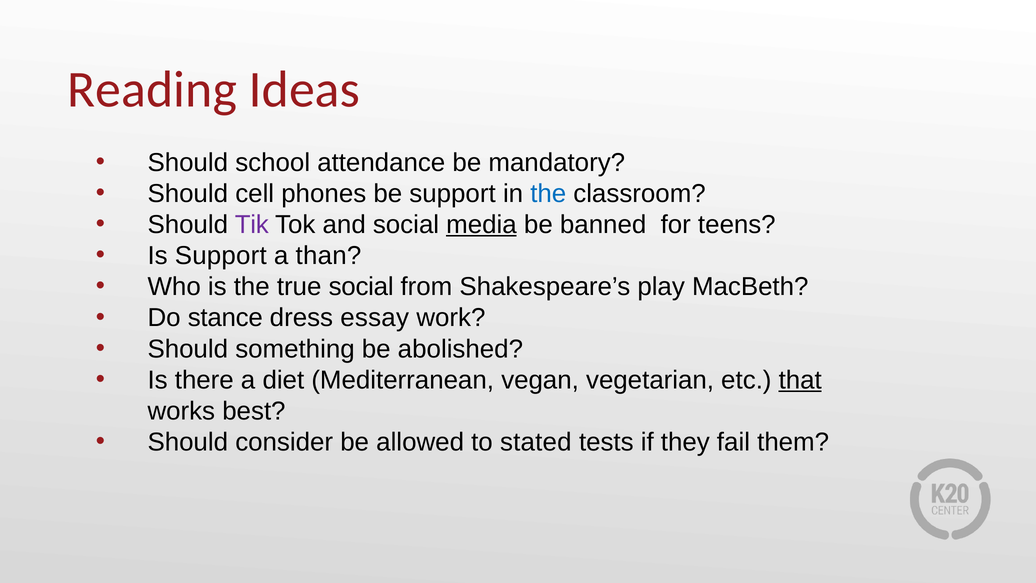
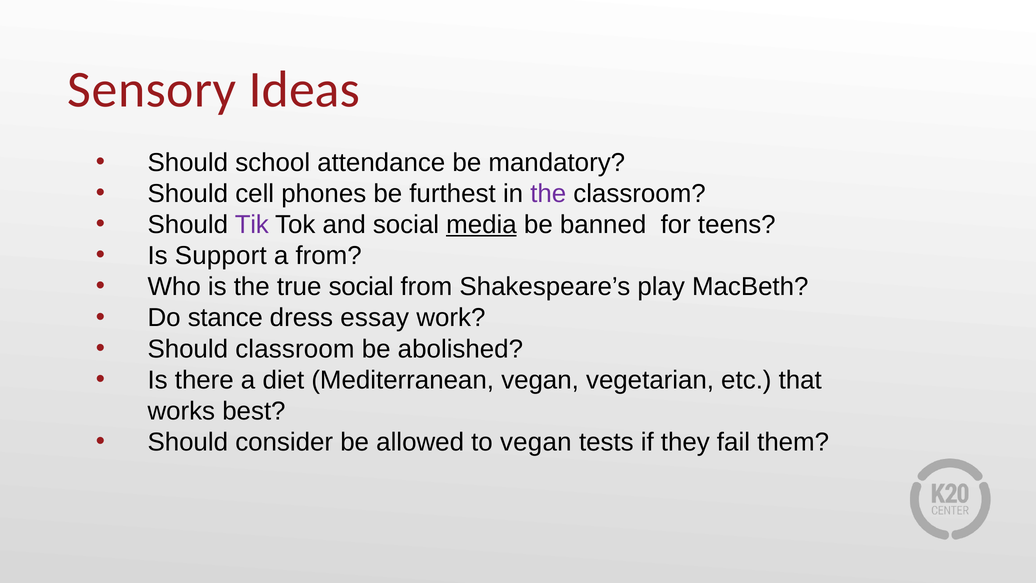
Reading: Reading -> Sensory (152, 89)
be support: support -> furthest (452, 193)
the colour: blue -> purple (548, 193)
a than: than -> from (329, 256)
Should something: something -> classroom (295, 349)
that underline: present -> none (800, 380)
to stated: stated -> vegan (536, 442)
